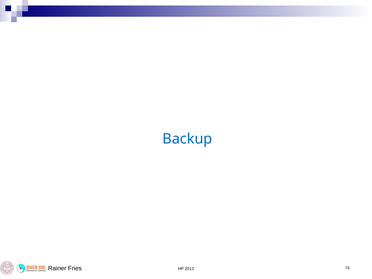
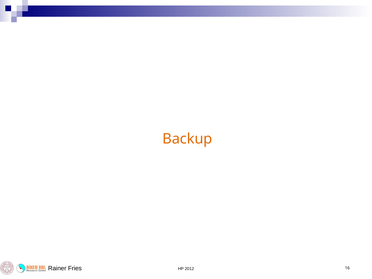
Backup colour: blue -> orange (187, 139)
